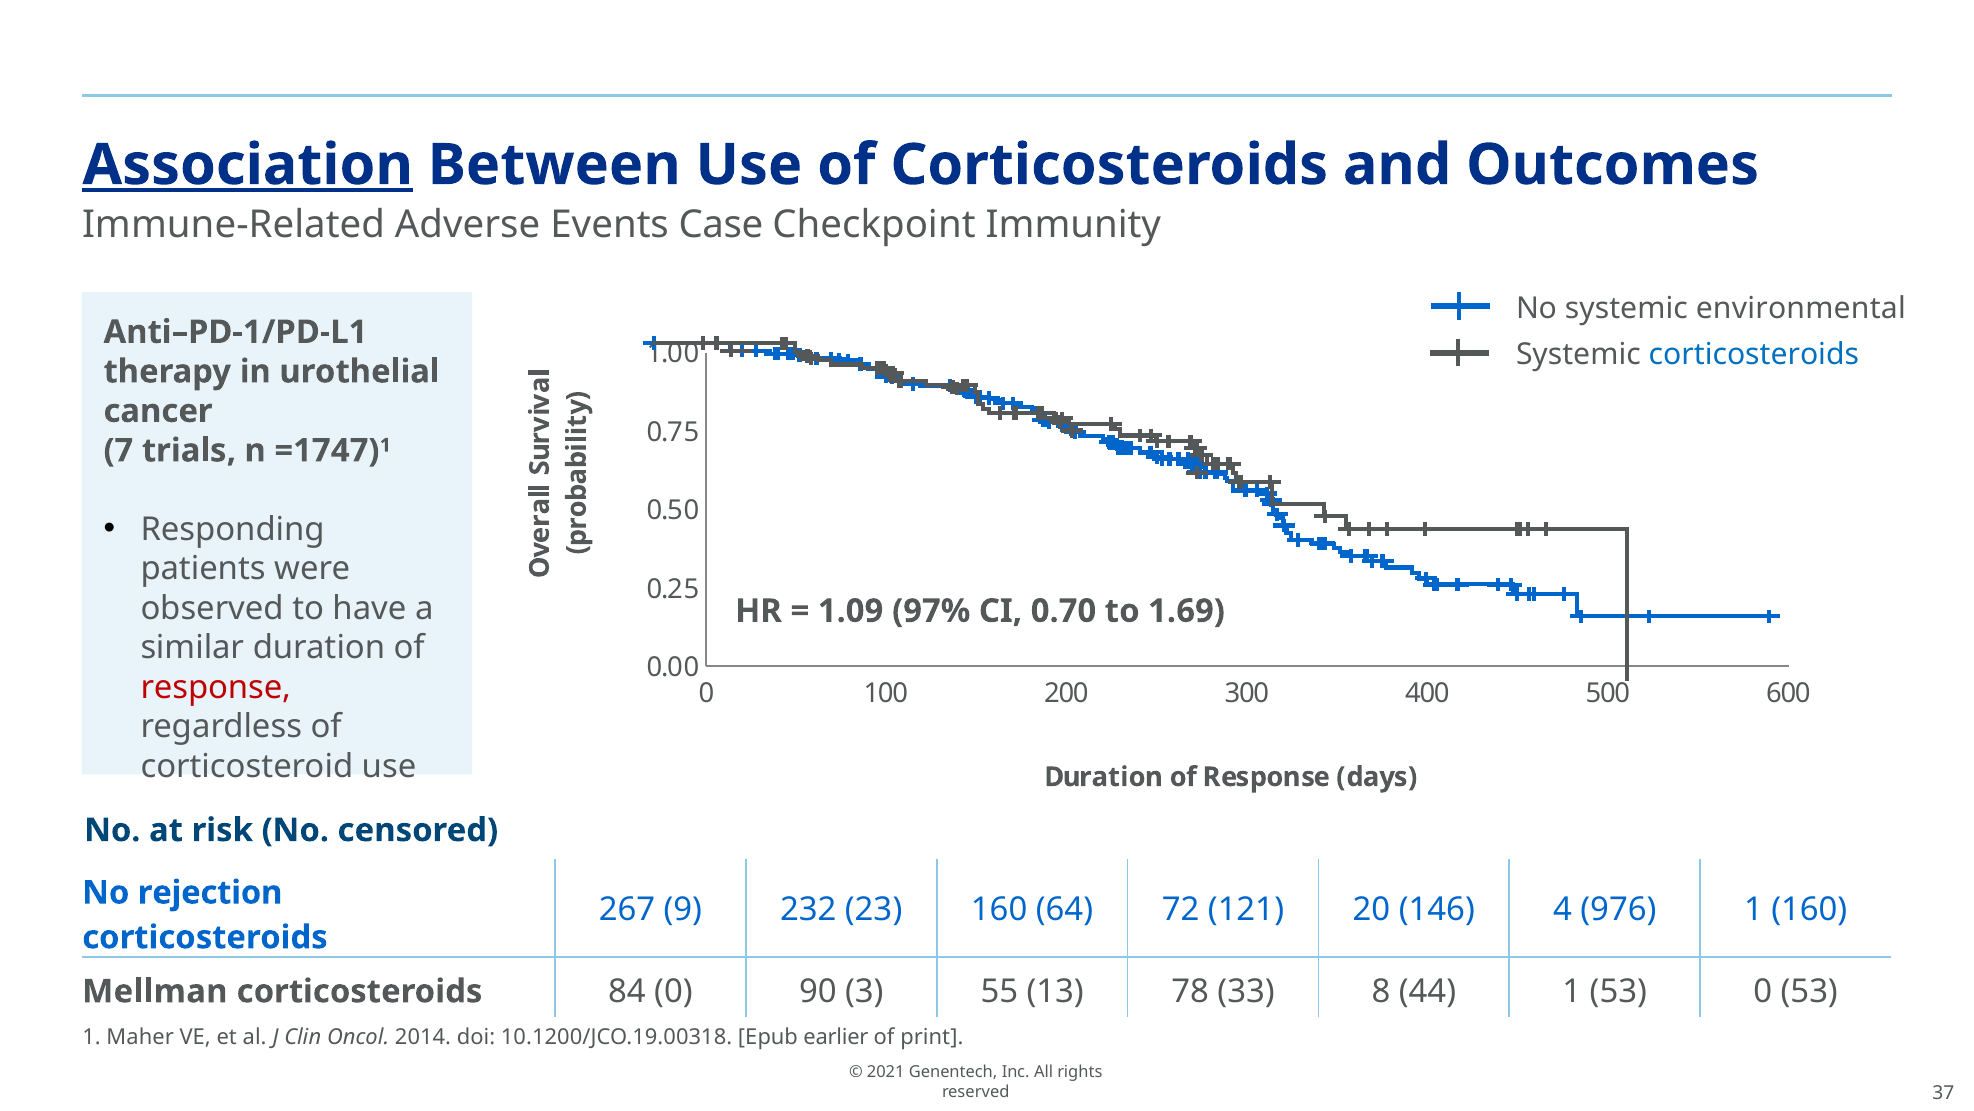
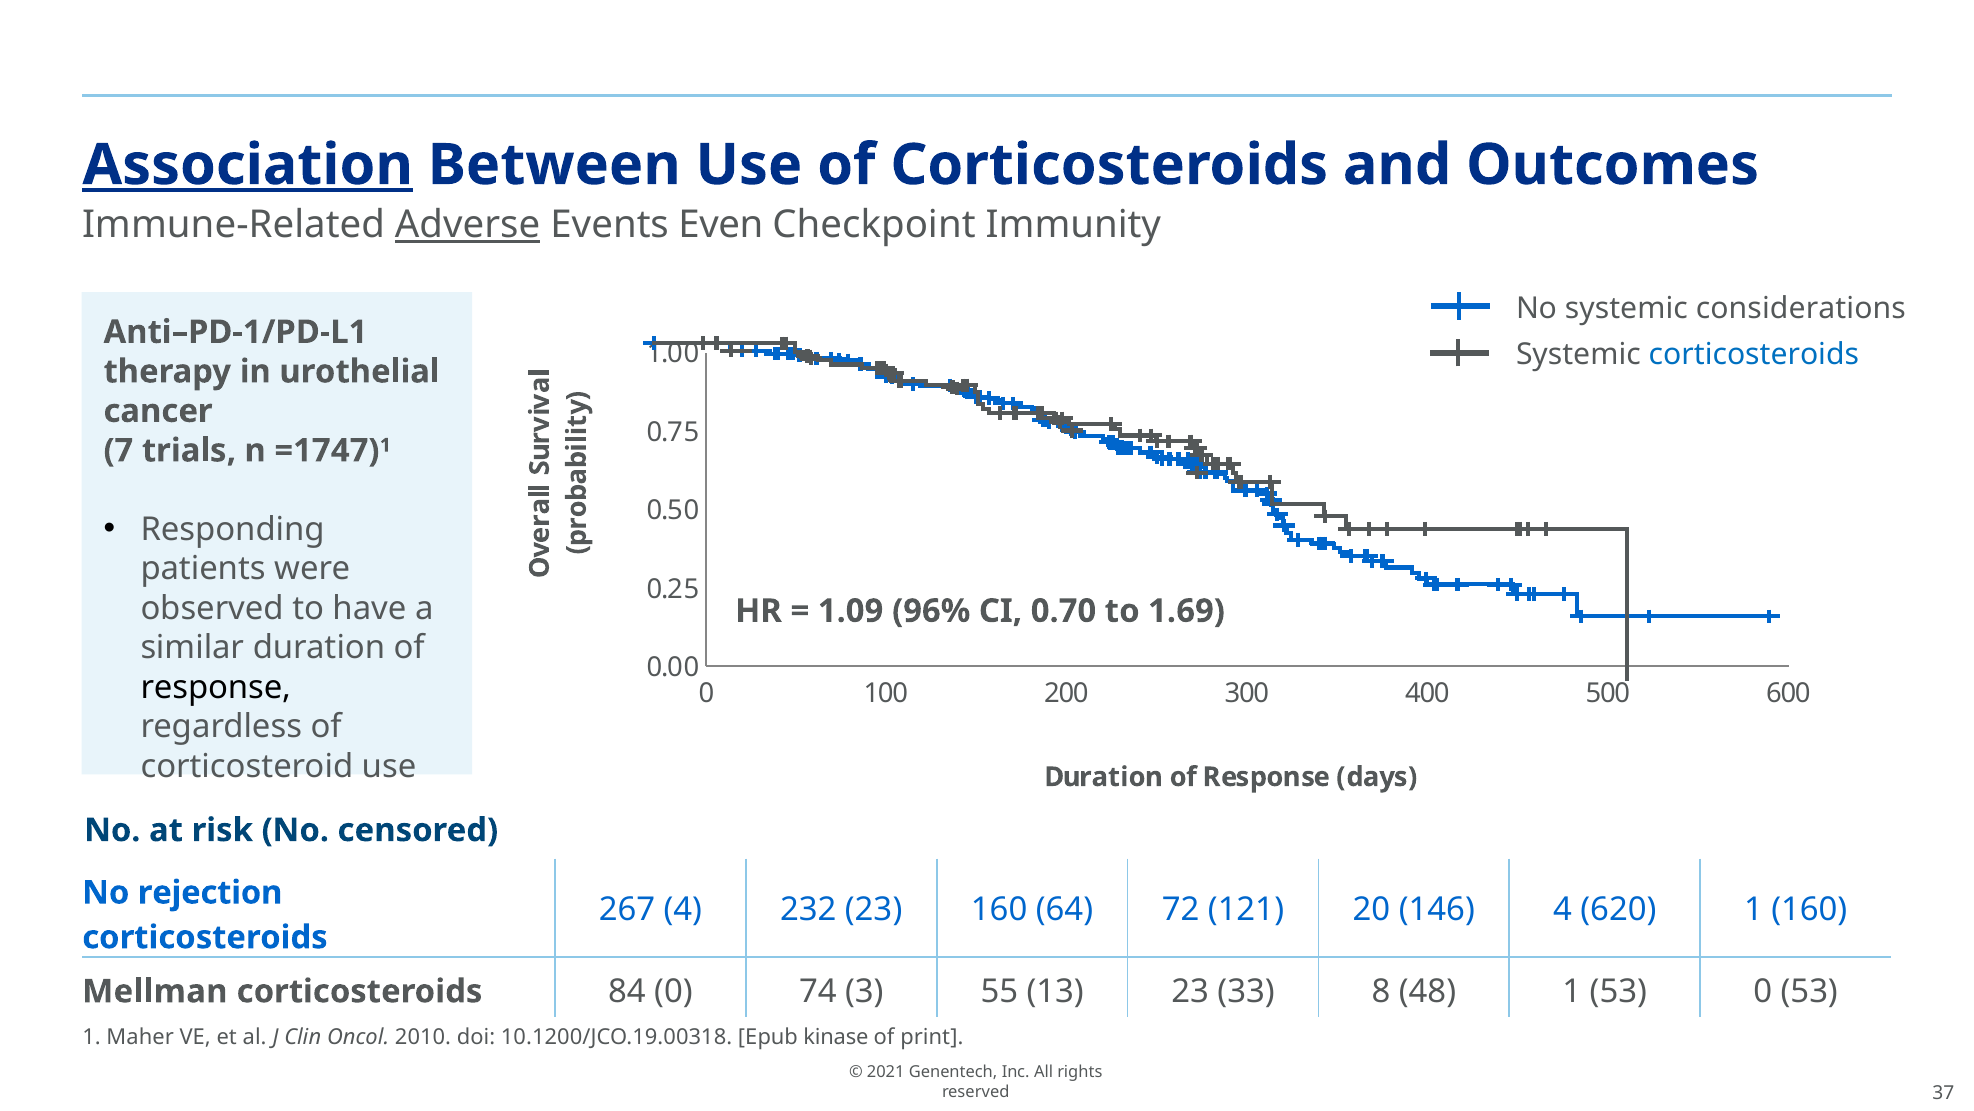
Adverse underline: none -> present (468, 225)
Case: Case -> Even (721, 225)
environmental: environmental -> considerations (1801, 308)
97%: 97% -> 96% (931, 611)
response colour: red -> black (216, 687)
267 9: 9 -> 4 (683, 909)
976: 976 -> 620 (1618, 909)
90: 90 -> 74 (818, 991)
13 78: 78 -> 23 (1190, 991)
44: 44 -> 48 (1428, 991)
2014: 2014 -> 2010 (423, 1036)
earlier: earlier -> kinase (836, 1036)
